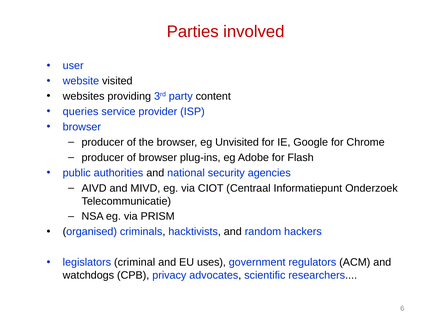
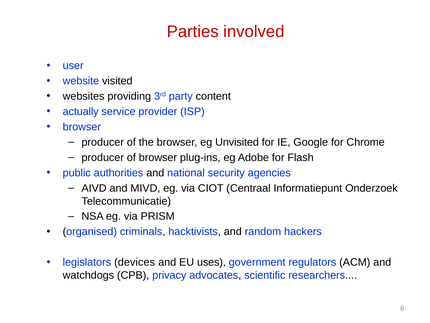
queries: queries -> actually (81, 111)
criminal: criminal -> devices (135, 262)
